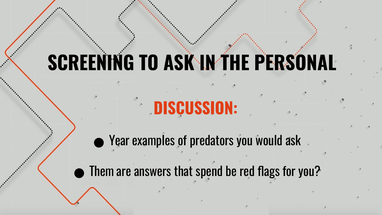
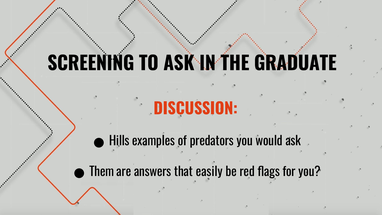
PERSONAL: PERSONAL -> GRADUATE (295, 64)
Year: Year -> Hills (119, 141)
spend: spend -> easily (209, 172)
